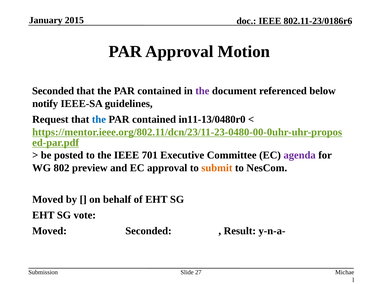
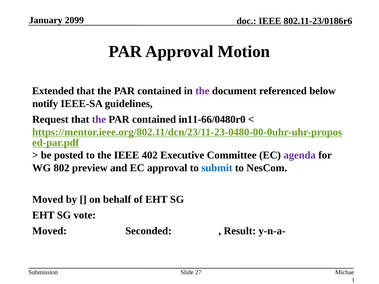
2015: 2015 -> 2099 (74, 20)
Seconded: Seconded -> Extended (53, 91)
the colour: blue -> purple (99, 120)
in11-13/0480r0: in11-13/0480r0 -> in11-66/0480r0 (212, 120)
701: 701 -> 402 (150, 155)
submit colour: orange -> blue (217, 168)
